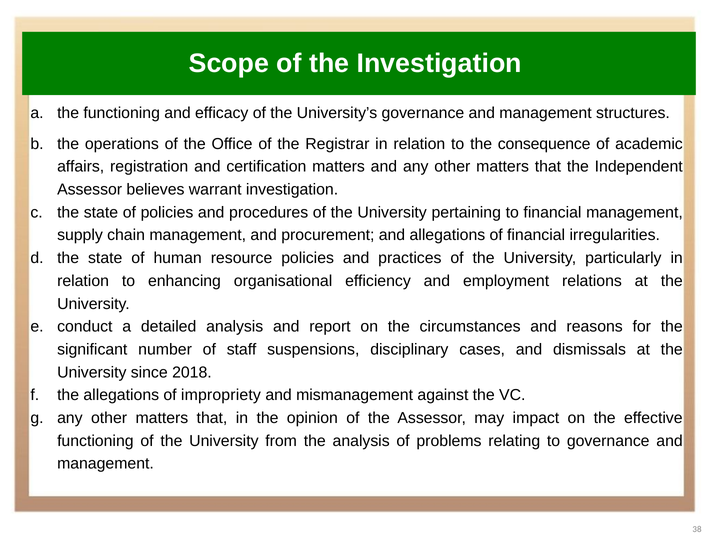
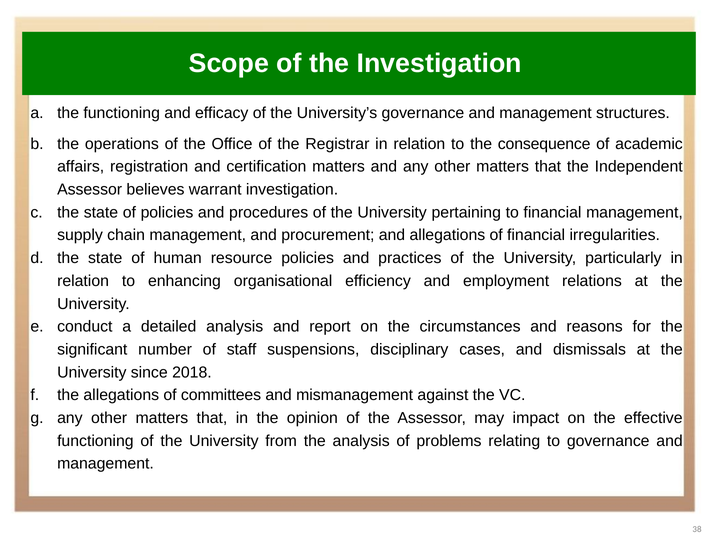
impropriety: impropriety -> committees (221, 395)
